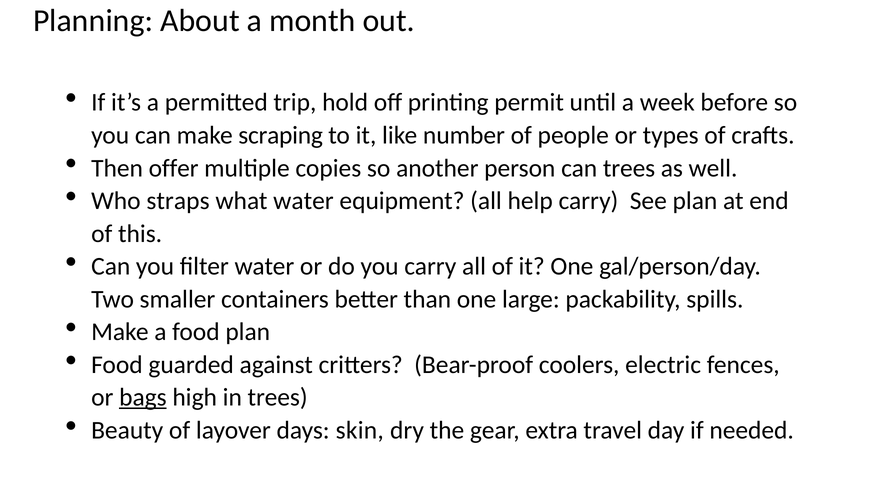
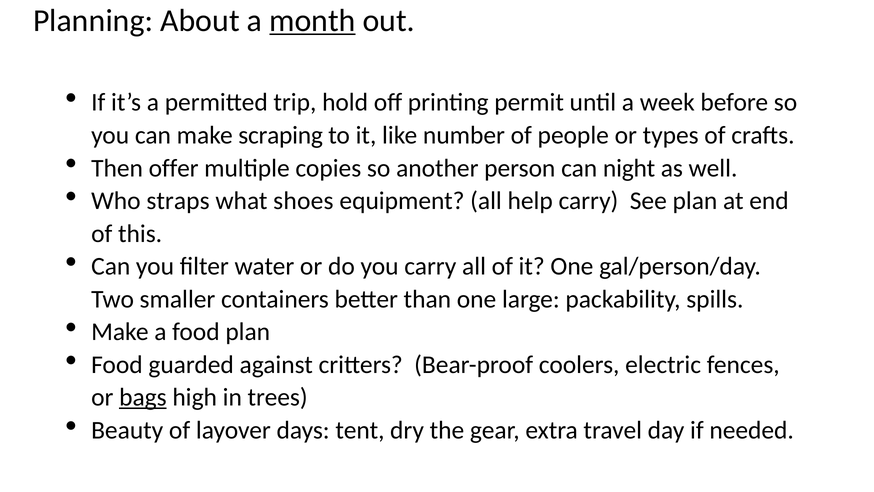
month underline: none -> present (312, 21)
can trees: trees -> night (629, 168)
what water: water -> shoes (303, 201)
skin: skin -> tent (360, 430)
